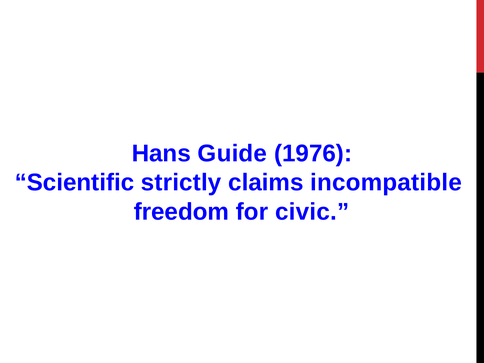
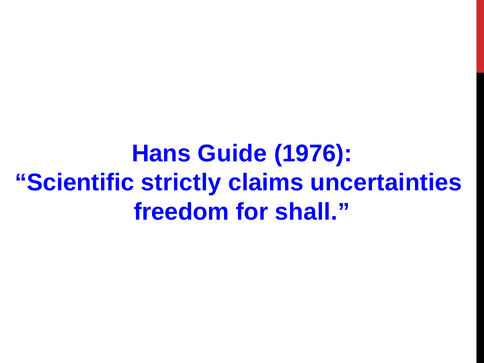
incompatible: incompatible -> uncertainties (386, 183)
civic: civic -> shall (312, 212)
